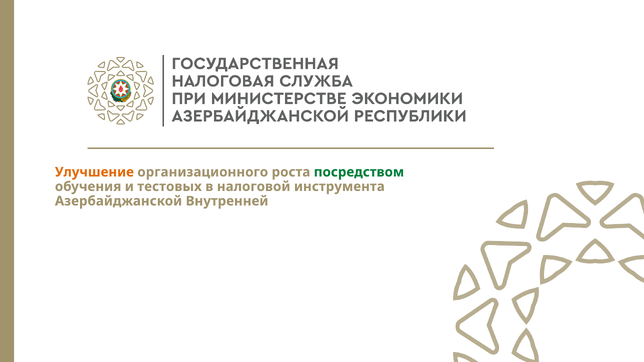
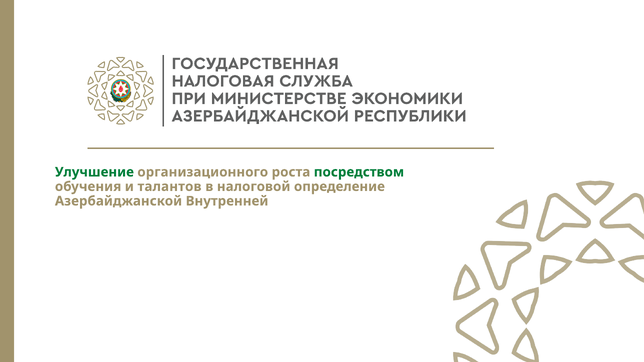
Улучшение colour: orange -> green (94, 172)
тестовых: тестовых -> талантов (170, 187)
инструмента: инструмента -> определение (339, 187)
